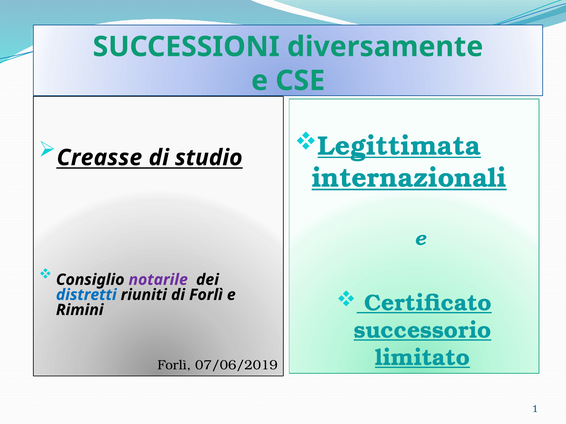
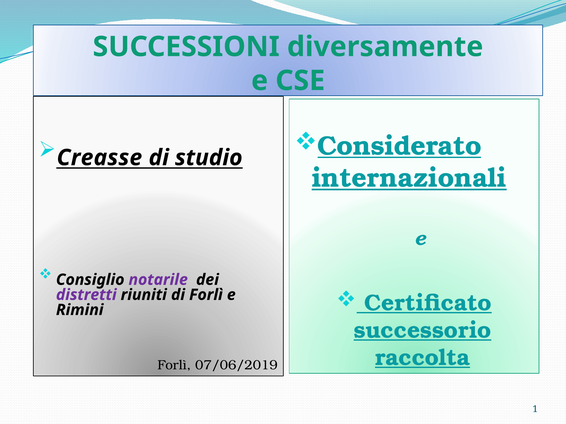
Legittimata: Legittimata -> Considerato (399, 146)
distretti colour: blue -> purple (86, 295)
limitato: limitato -> raccolta (423, 358)
